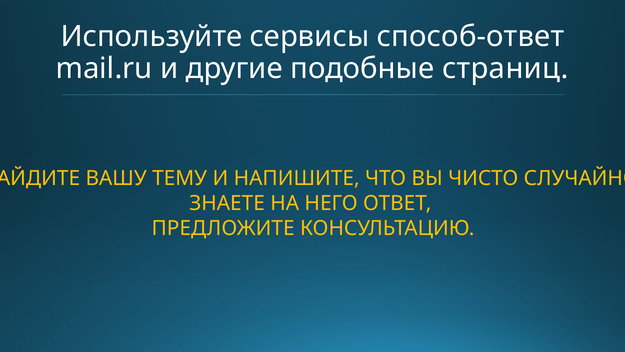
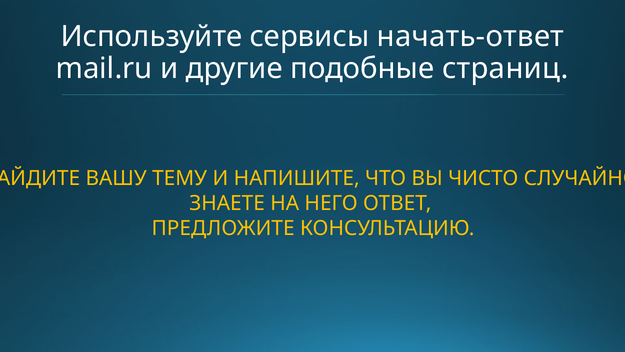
способ-ответ: способ-ответ -> начать-ответ (470, 37)
